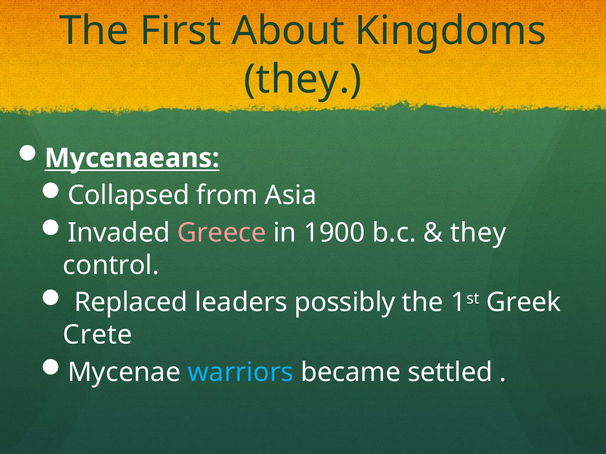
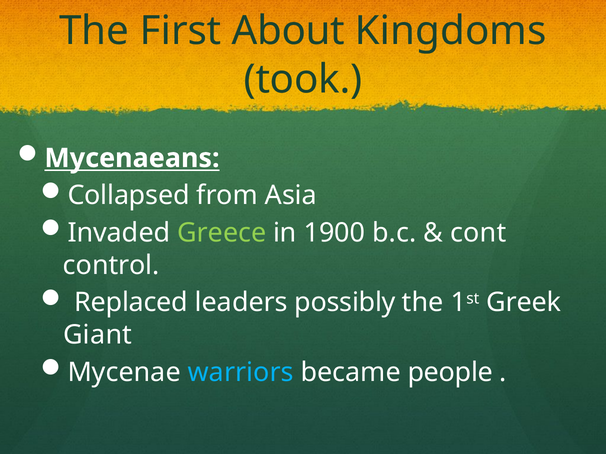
they: they -> took (303, 79)
Greece colour: pink -> light green (222, 233)
they: they -> cont (478, 233)
Crete: Crete -> Giant (98, 335)
settled: settled -> people (450, 373)
